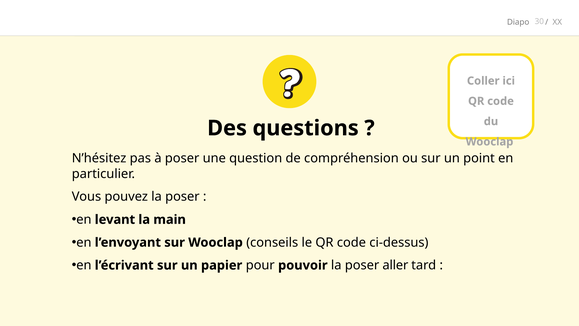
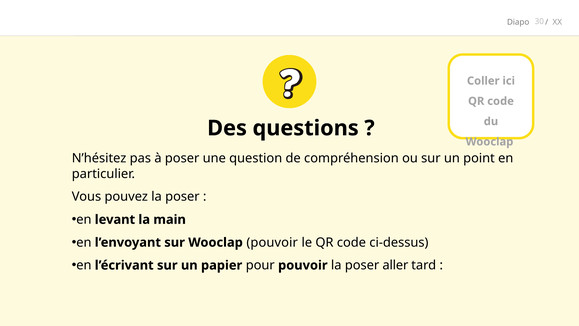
Wooclap conseils: conseils -> pouvoir (272, 242)
